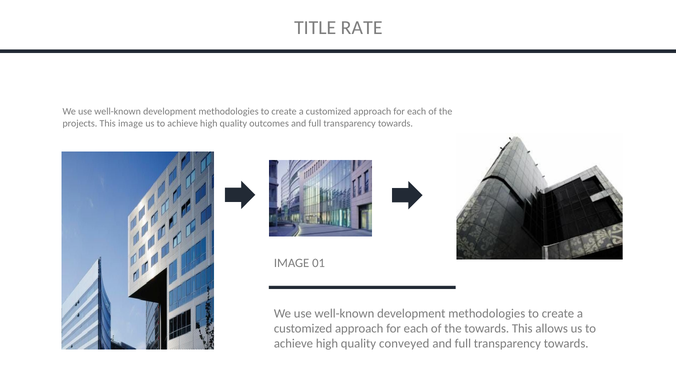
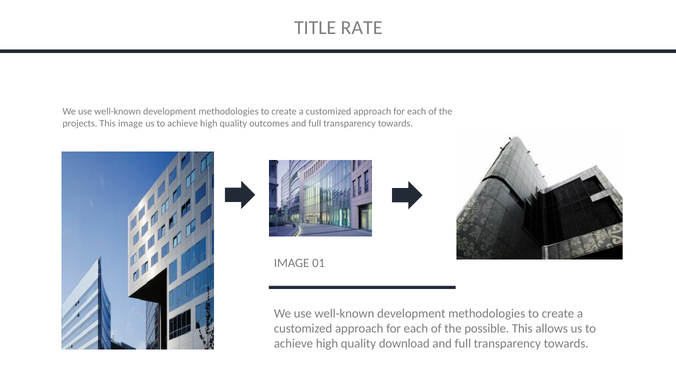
the towards: towards -> possible (487, 328)
conveyed: conveyed -> download (404, 343)
